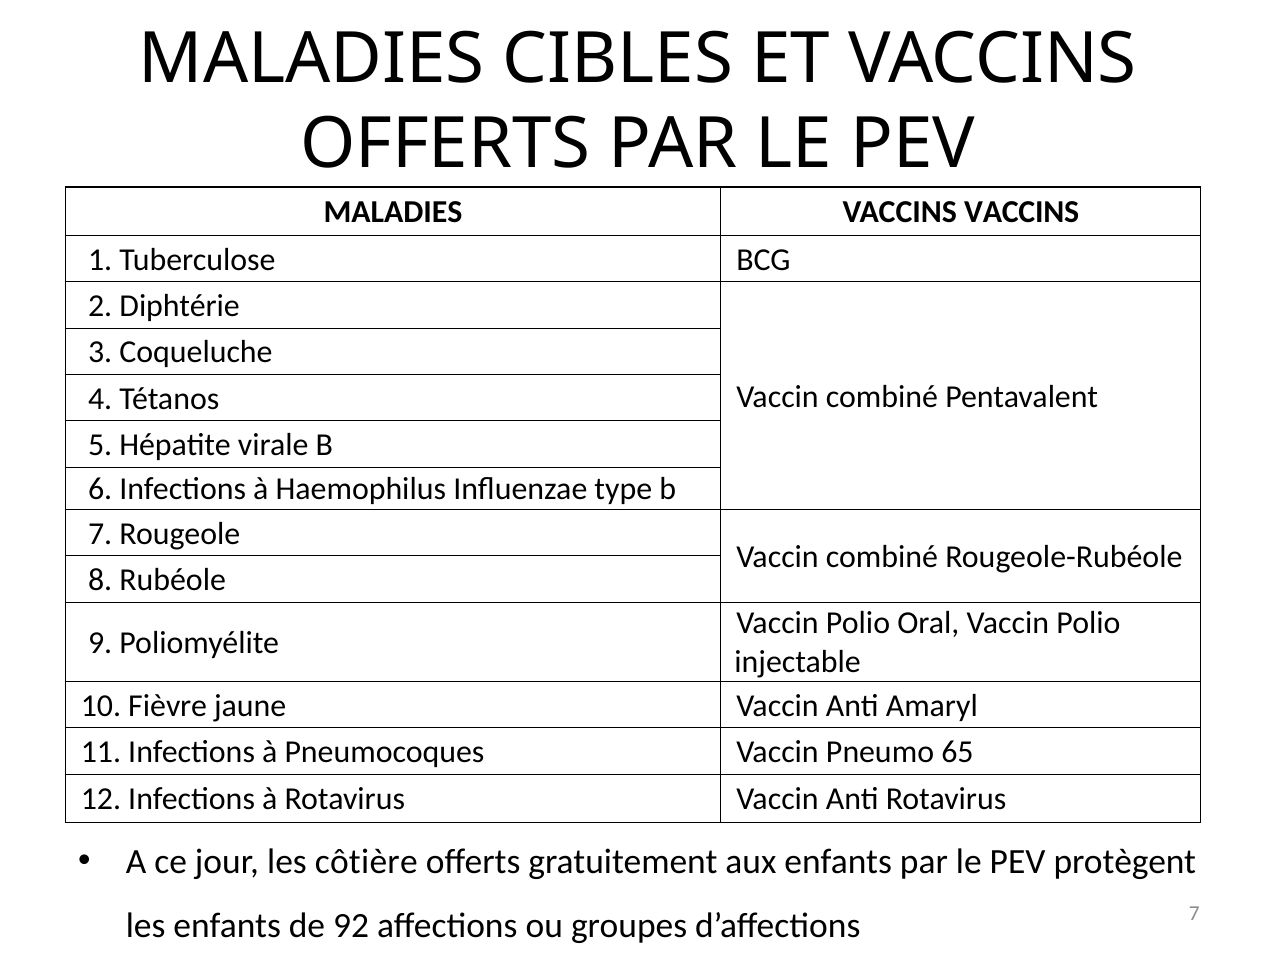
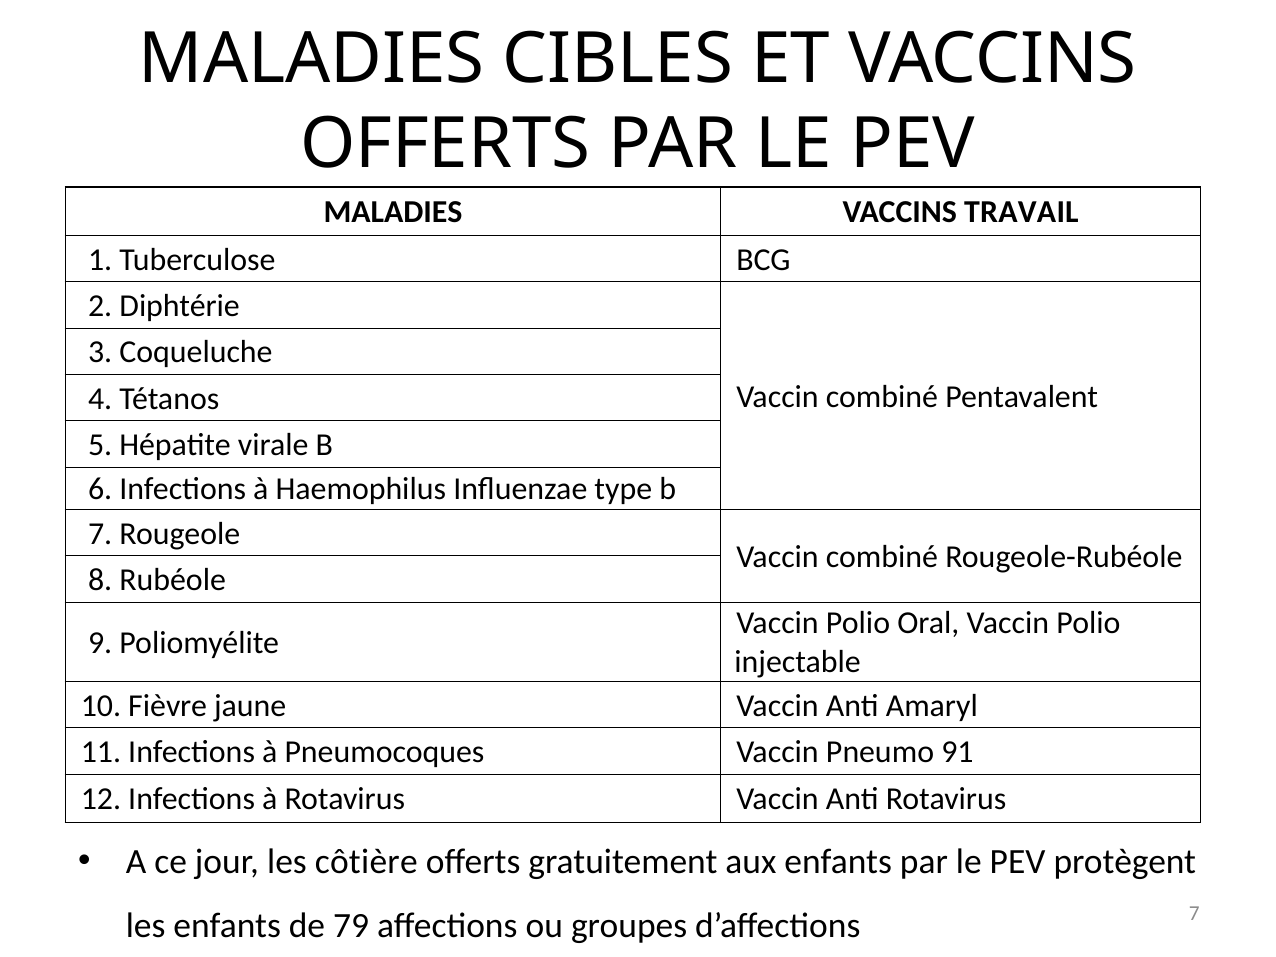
VACCINS VACCINS: VACCINS -> TRAVAIL (1021, 212)
65: 65 -> 91 (957, 752)
92: 92 -> 79 (351, 925)
